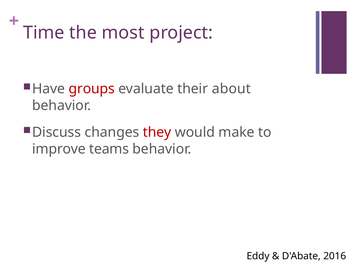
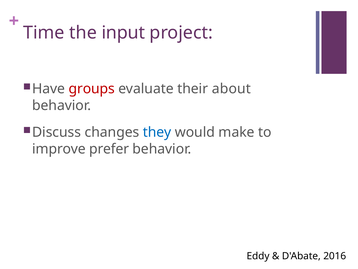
most: most -> input (123, 33)
they colour: red -> blue (157, 132)
teams: teams -> prefer (109, 149)
